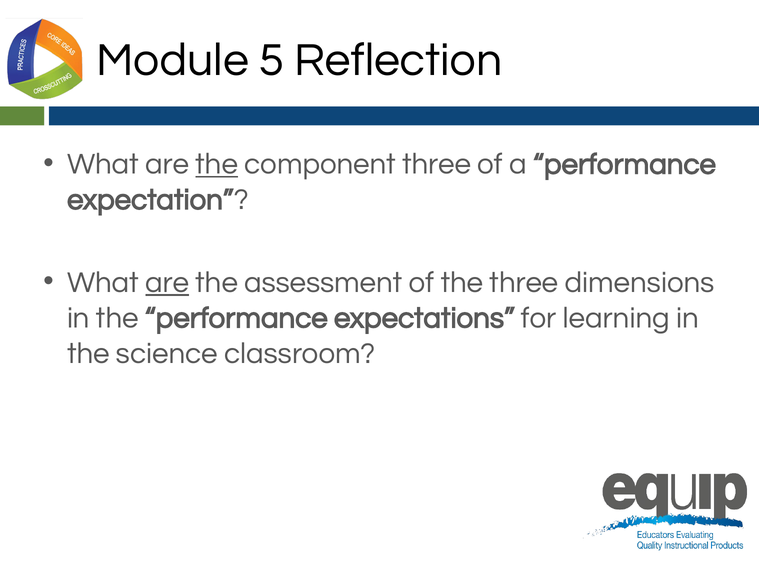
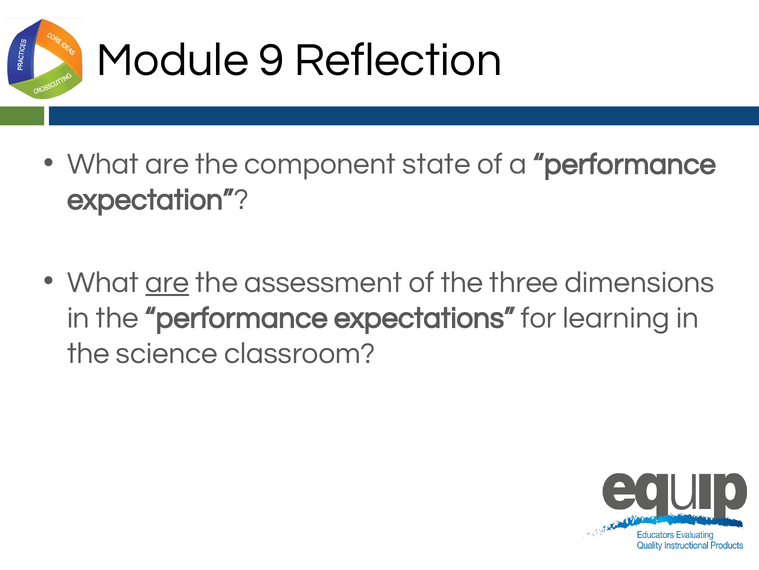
5: 5 -> 9 (271, 60)
the underline: present -> none (217, 164)
component three: three -> state (436, 164)
